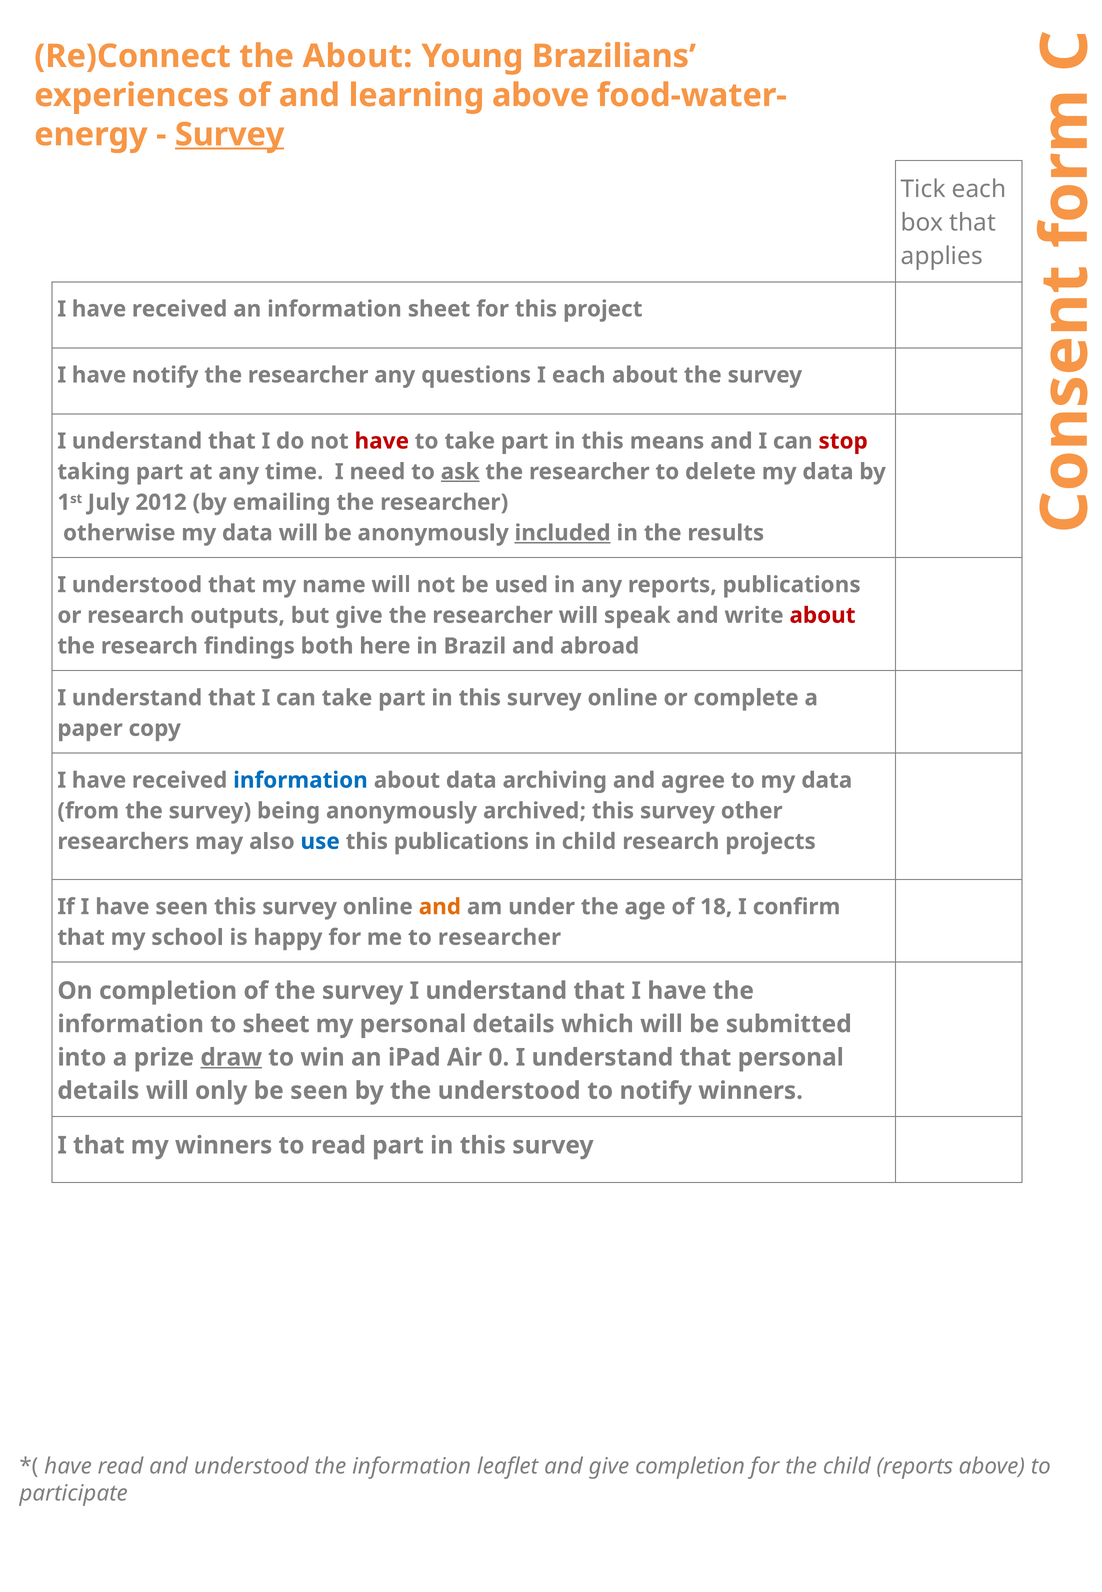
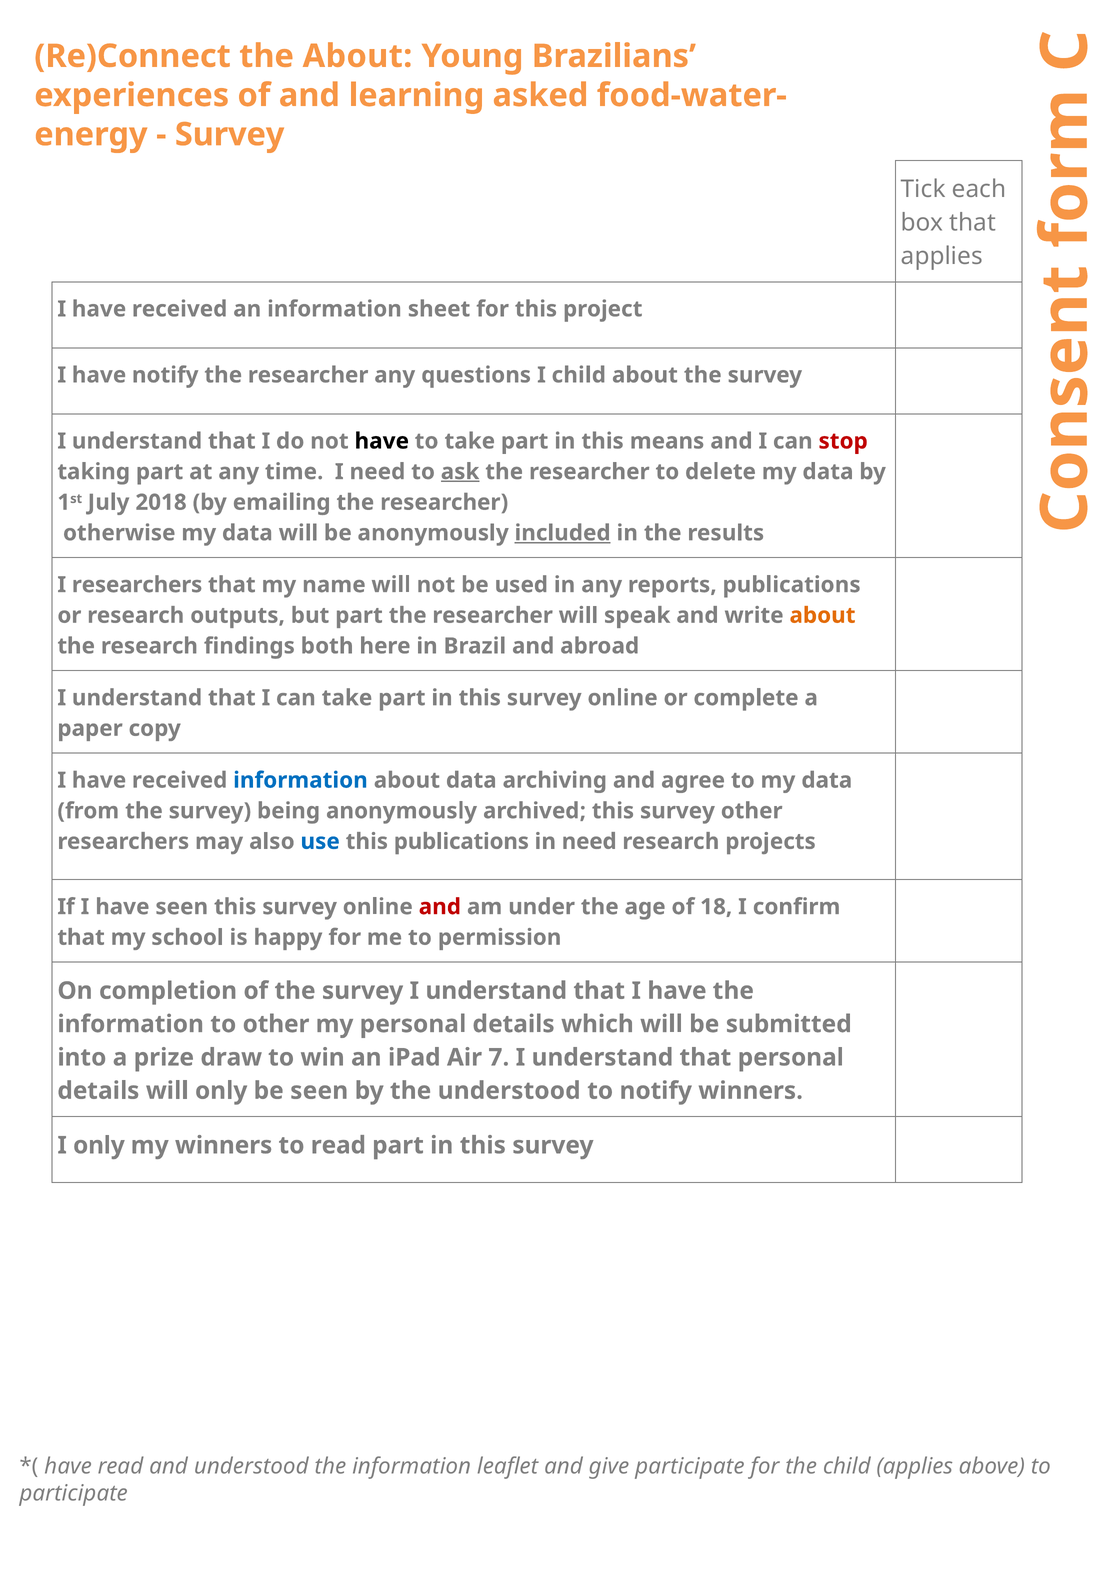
learning above: above -> asked (540, 95)
Survey underline: present -> none (230, 134)
I each: each -> child (579, 375)
have colour: red -> black (382, 441)
2012: 2012 -> 2018 (161, 502)
I understood: understood -> researchers (137, 585)
but give: give -> part (359, 615)
about colour: red -> orange (823, 615)
in child: child -> need (589, 841)
and colour: orange -> red (440, 907)
to researcher: researcher -> permission (500, 937)
to sheet: sheet -> other (276, 1024)
draw underline: present -> none (231, 1057)
0: 0 -> 7 (499, 1057)
I that: that -> only (99, 1145)
give completion: completion -> participate (690, 1466)
child reports: reports -> applies (915, 1466)
